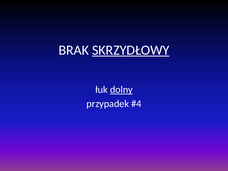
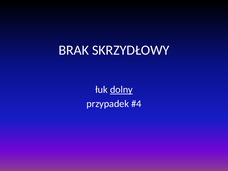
SKRZYDŁOWY underline: present -> none (131, 50)
